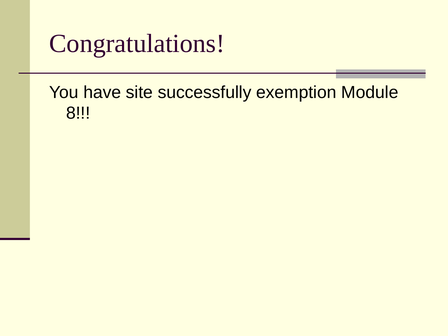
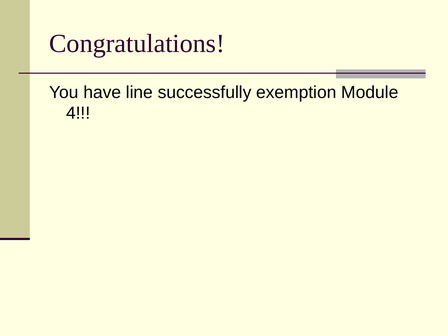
site: site -> line (139, 92)
8: 8 -> 4 (78, 113)
